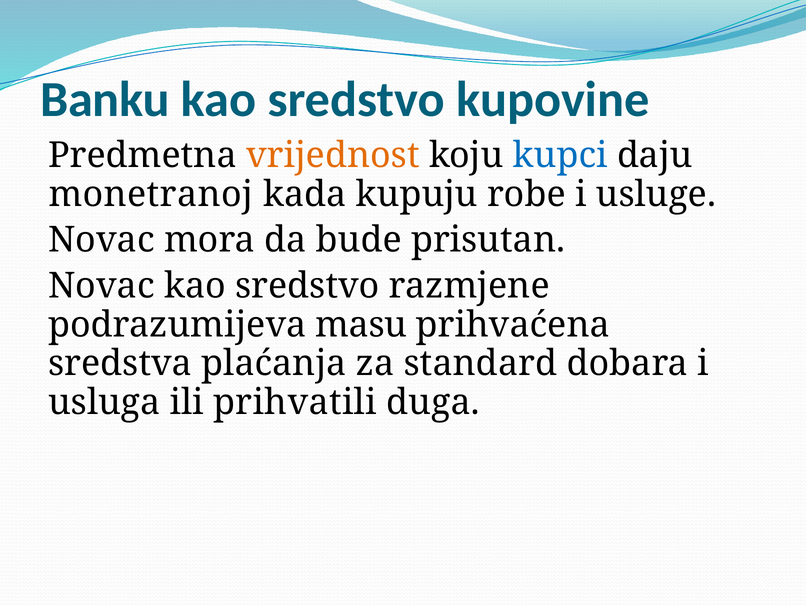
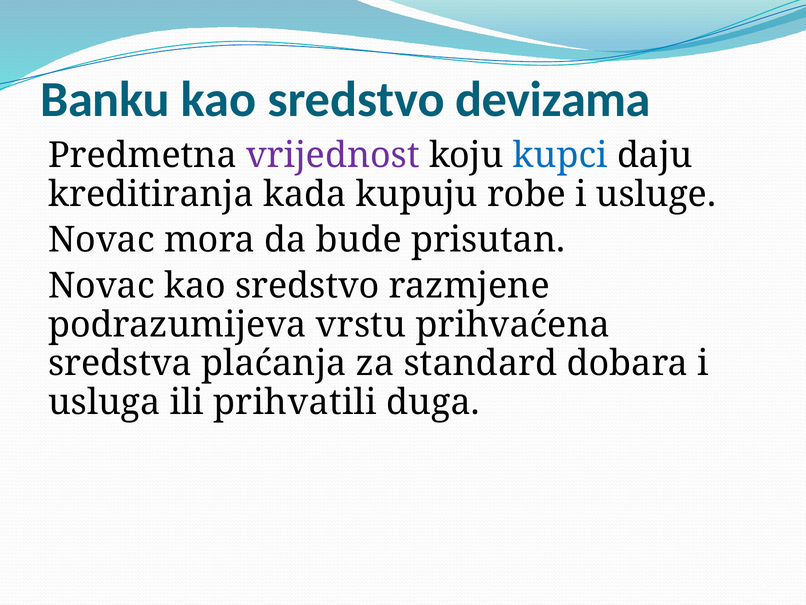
kupovine: kupovine -> devizama (553, 100)
vrijednost colour: orange -> purple (333, 155)
monetranoj: monetranoj -> kreditiranja (151, 194)
masu: masu -> vrstu (361, 325)
